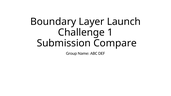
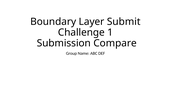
Launch: Launch -> Submit (124, 22)
